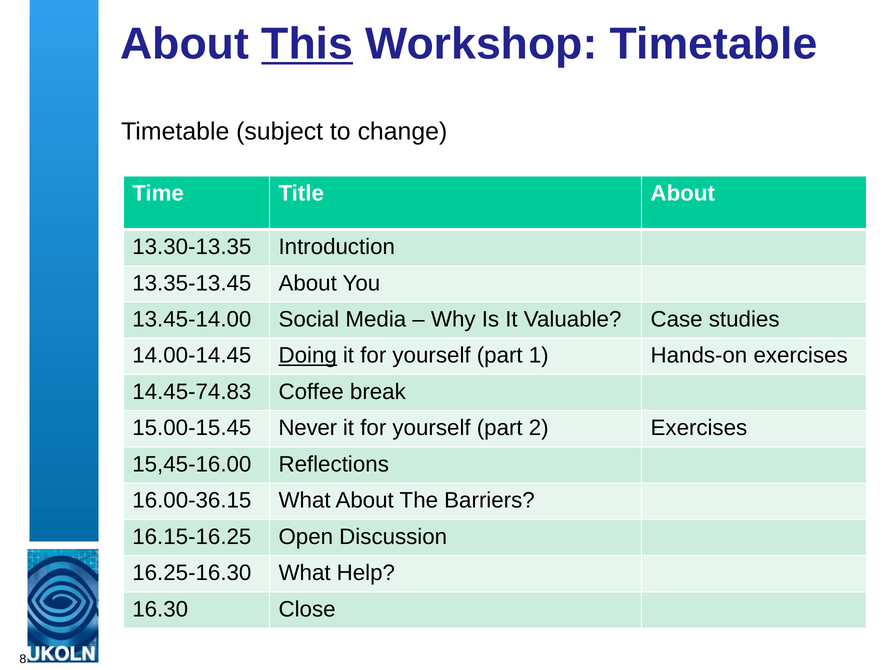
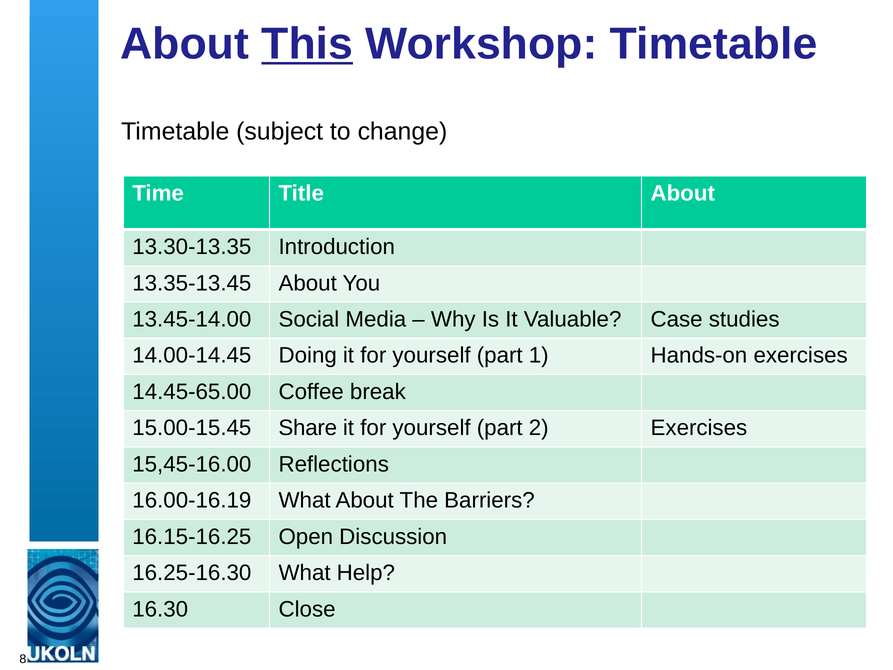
Doing underline: present -> none (308, 355)
14.45-74.83: 14.45-74.83 -> 14.45-65.00 (192, 392)
Never: Never -> Share (308, 428)
16.00-36.15: 16.00-36.15 -> 16.00-16.19 (192, 500)
